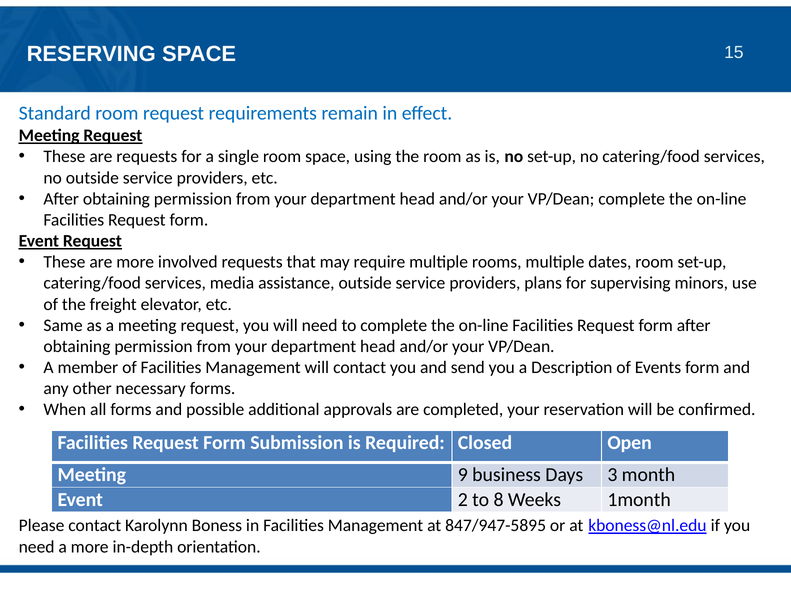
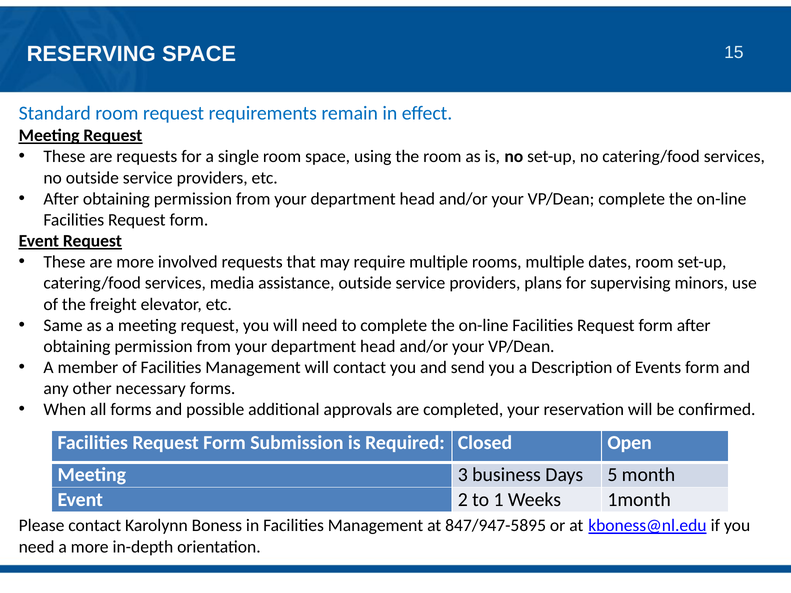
9: 9 -> 3 (463, 475)
3: 3 -> 5 (612, 475)
8: 8 -> 1 (499, 500)
